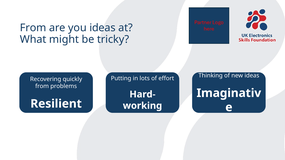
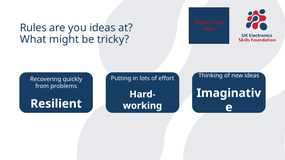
From: From -> Rules (33, 28)
